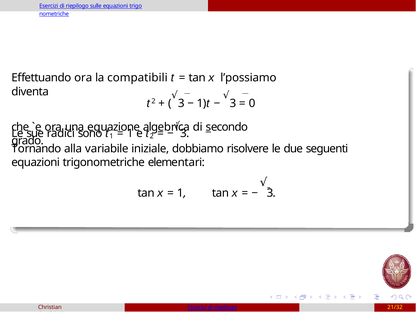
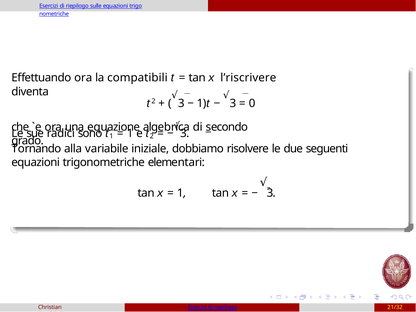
l’possiamo: l’possiamo -> l’riscrivere (248, 78)
